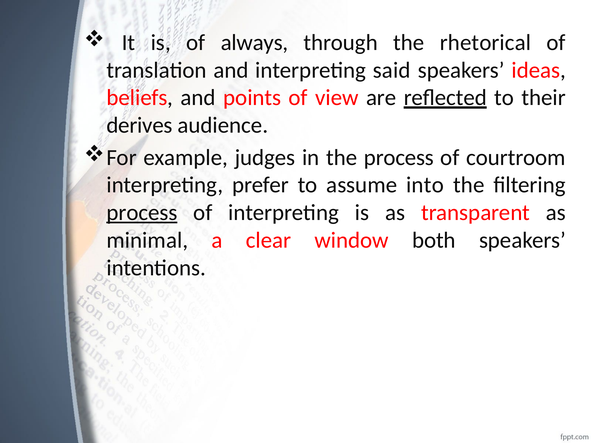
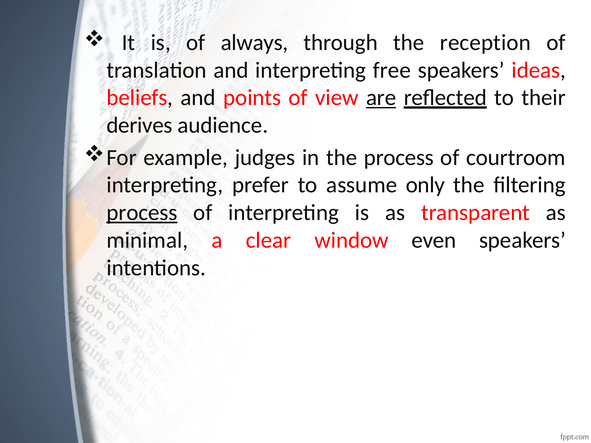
rhetorical: rhetorical -> reception (485, 43)
said: said -> free (392, 70)
are underline: none -> present (381, 98)
into: into -> only (425, 185)
both: both -> even (434, 240)
